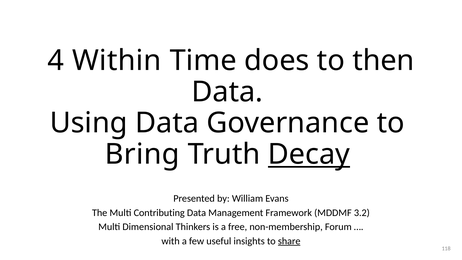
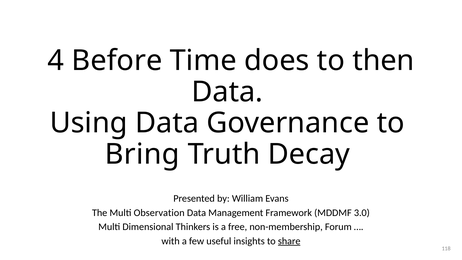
Within: Within -> Before (117, 61)
Decay underline: present -> none (309, 154)
Contributing: Contributing -> Observation (159, 213)
3.2: 3.2 -> 3.0 (362, 213)
